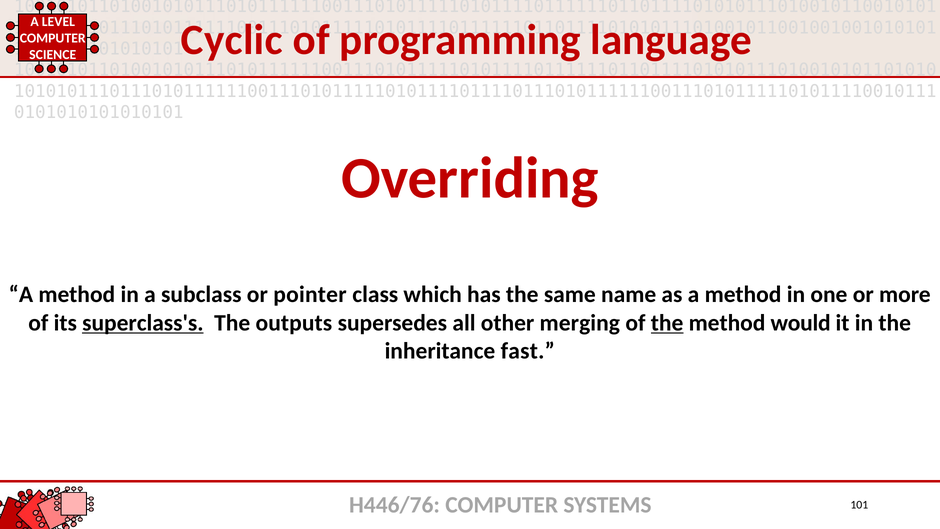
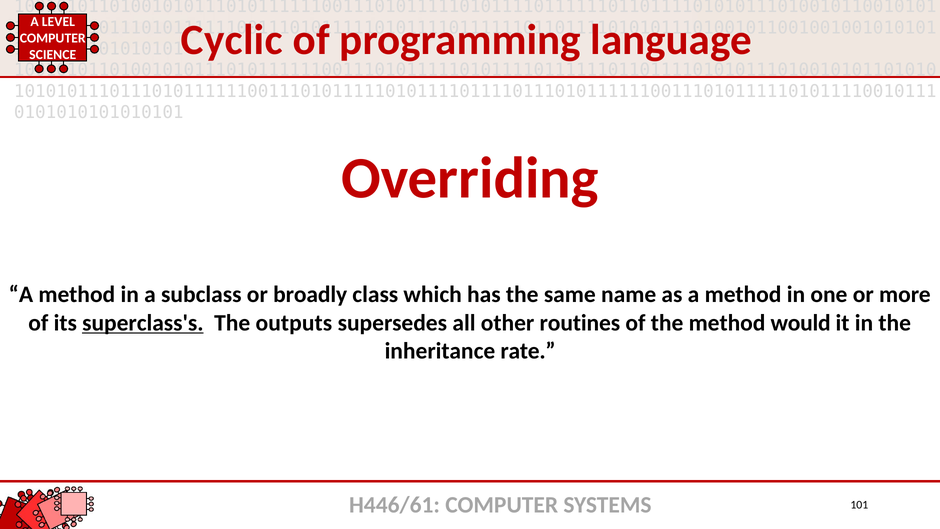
pointer: pointer -> broadly (310, 295)
merging: merging -> routines (580, 323)
the underline: present -> none (667, 323)
fast: fast -> rate (528, 351)
H446/76: H446/76 -> H446/61 (394, 505)
